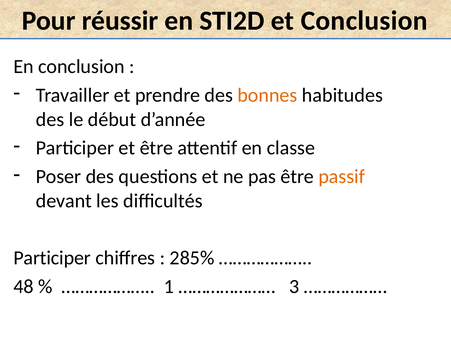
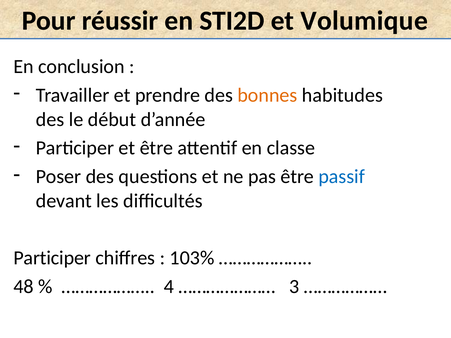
et Conclusion: Conclusion -> Volumique (364, 21)
passif colour: orange -> blue (342, 177)
285%: 285% -> 103% (192, 258)
1: 1 -> 4 (169, 287)
